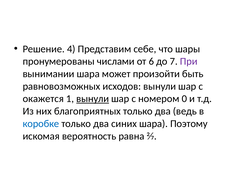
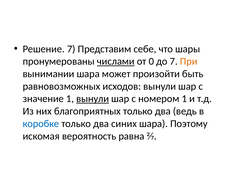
Решение 4: 4 -> 7 (71, 49)
числами underline: none -> present (116, 61)
6: 6 -> 0 (151, 61)
При colour: purple -> orange (189, 61)
окажется: окажется -> значение (43, 99)
номером 0: 0 -> 1 (184, 99)
